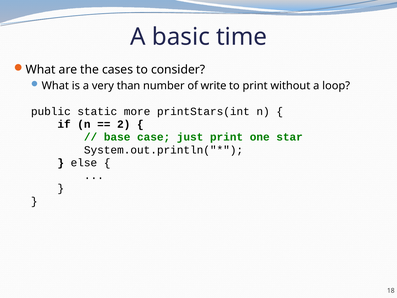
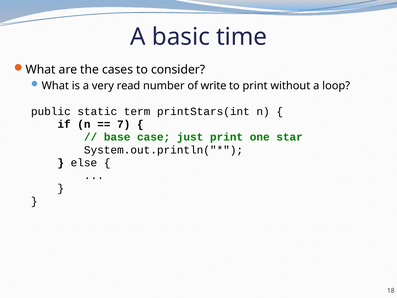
than: than -> read (129, 86)
more: more -> term (137, 111)
2: 2 -> 7 (124, 124)
